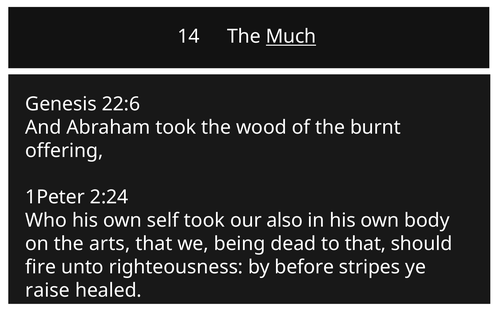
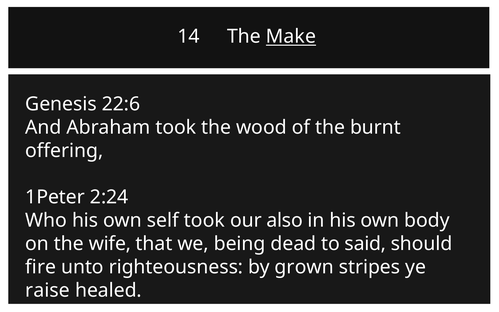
Much: Much -> Make (291, 36)
arts: arts -> wife (110, 244)
to that: that -> said (365, 244)
before: before -> grown (304, 267)
